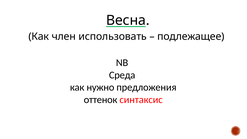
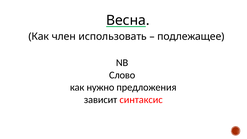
Среда: Среда -> Слово (122, 75)
оттенок: оттенок -> зависит (101, 100)
